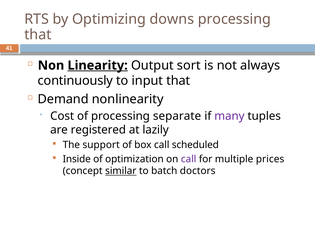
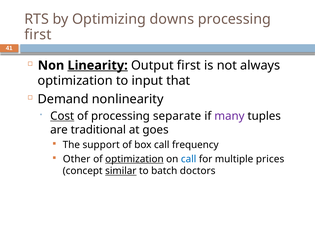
that: that -> first (38, 35)
Output sort: sort -> first (189, 65)
continuously: continuously -> optimization (75, 80)
Cost underline: none -> present (62, 116)
registered: registered -> traditional (98, 129)
lazily: lazily -> goes (156, 129)
scheduled: scheduled -> frequency (195, 144)
Inside: Inside -> Other (77, 158)
optimization underline: none -> present (134, 158)
call colour: purple -> blue (189, 158)
